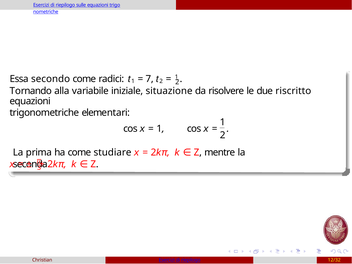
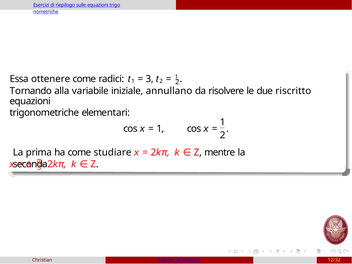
secondo: secondo -> ottenere (51, 79)
7: 7 -> 3 (150, 79)
situazione: situazione -> annullano (169, 91)
